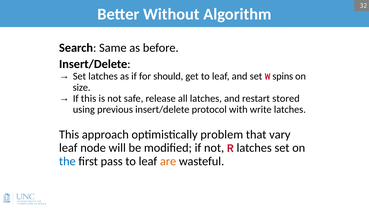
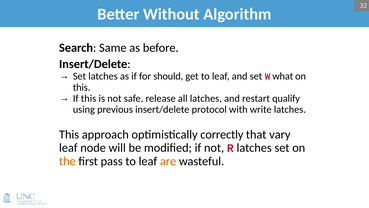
spins: spins -> what (283, 76)
size: size -> this (82, 87)
stored: stored -> qualify (286, 98)
problem: problem -> correctly (222, 134)
the colour: blue -> orange (67, 161)
